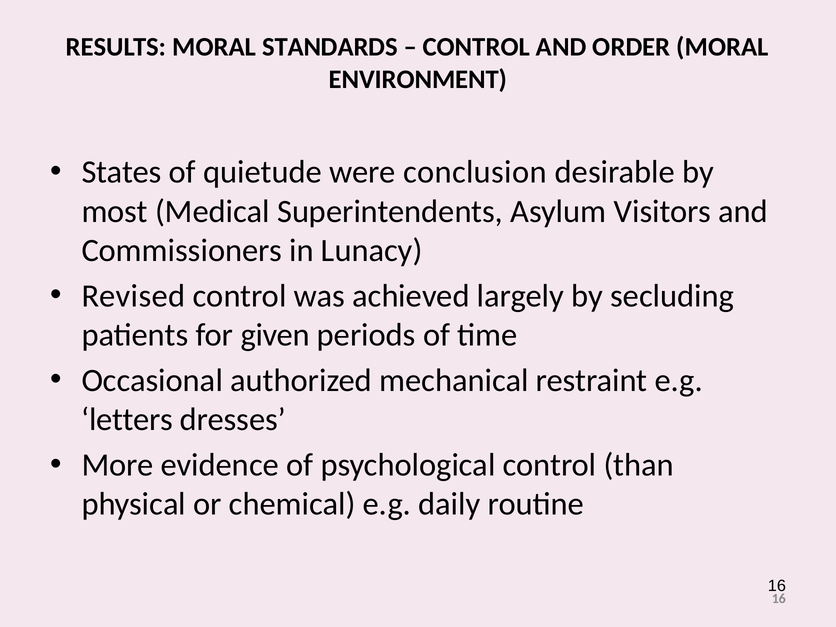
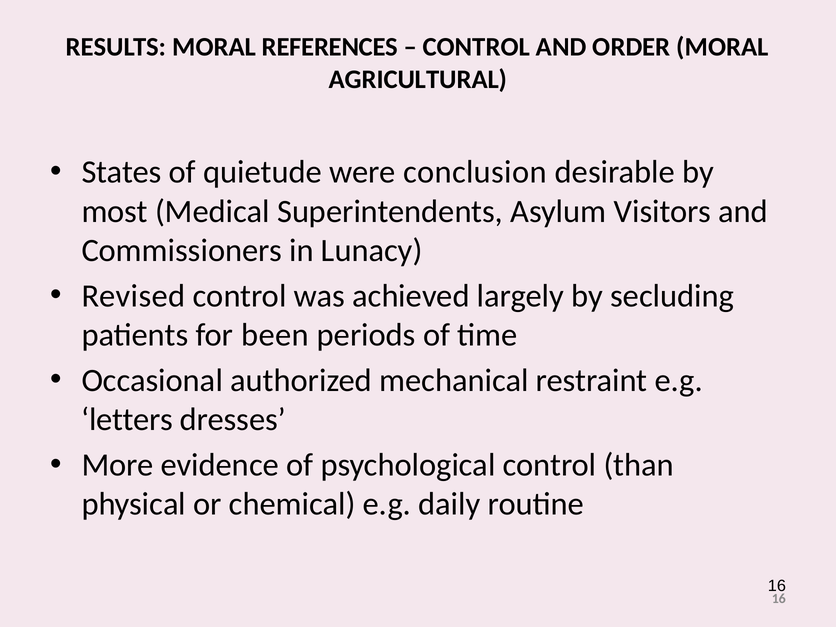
STANDARDS: STANDARDS -> REFERENCES (330, 47)
ENVIRONMENT: ENVIRONMENT -> AGRICULTURAL (418, 79)
given: given -> been (275, 335)
